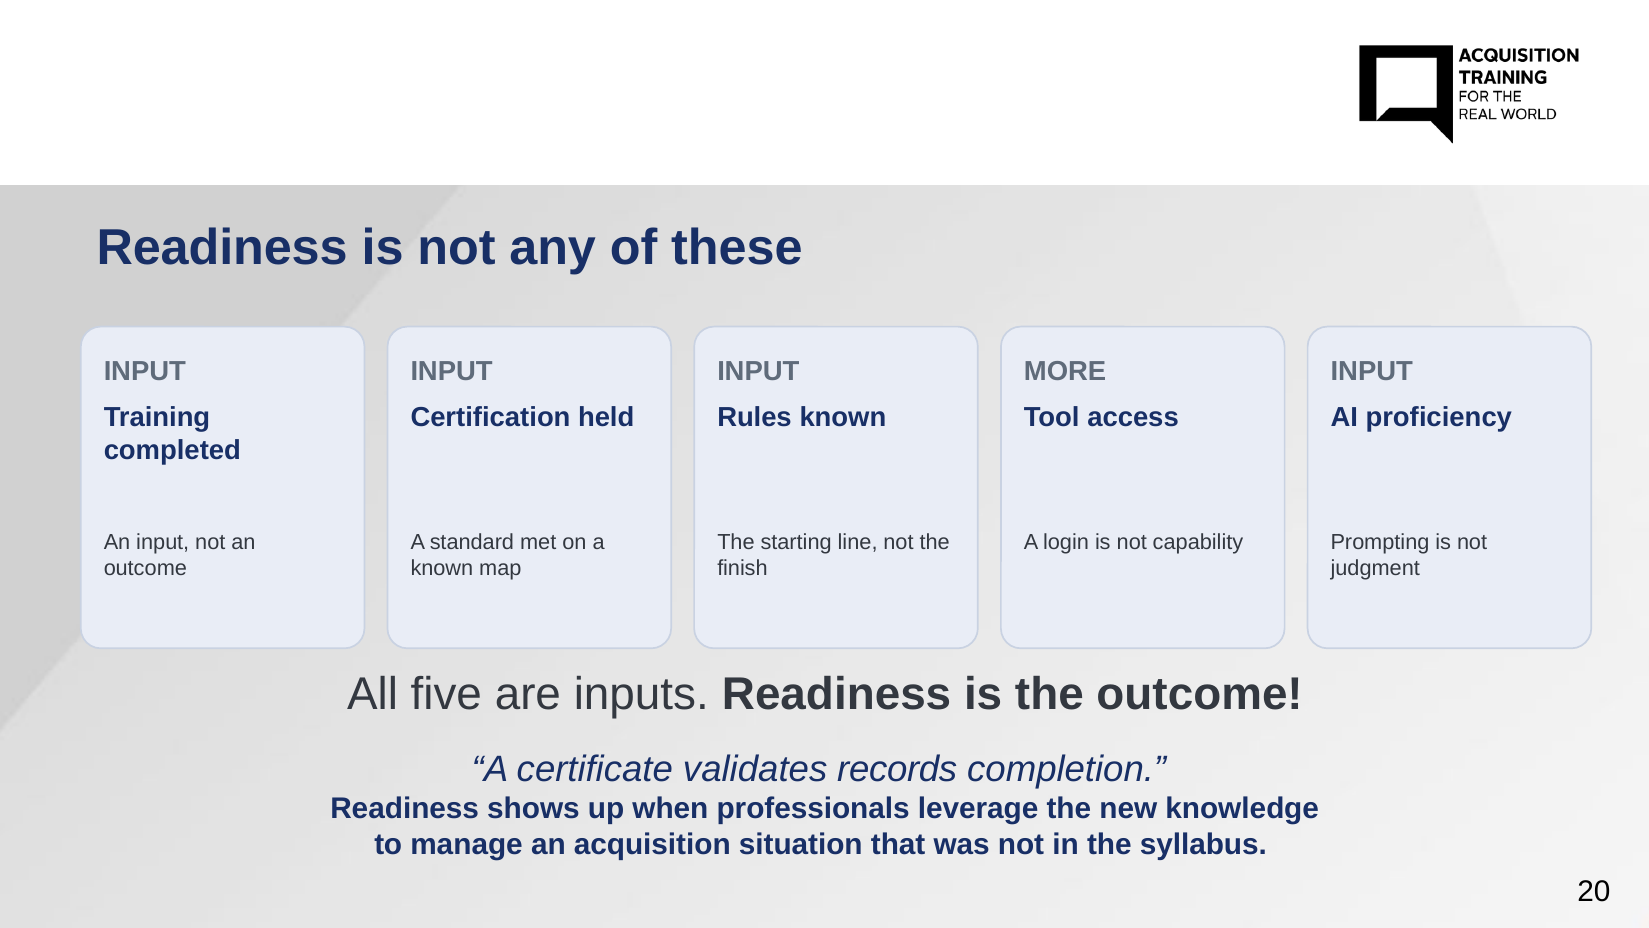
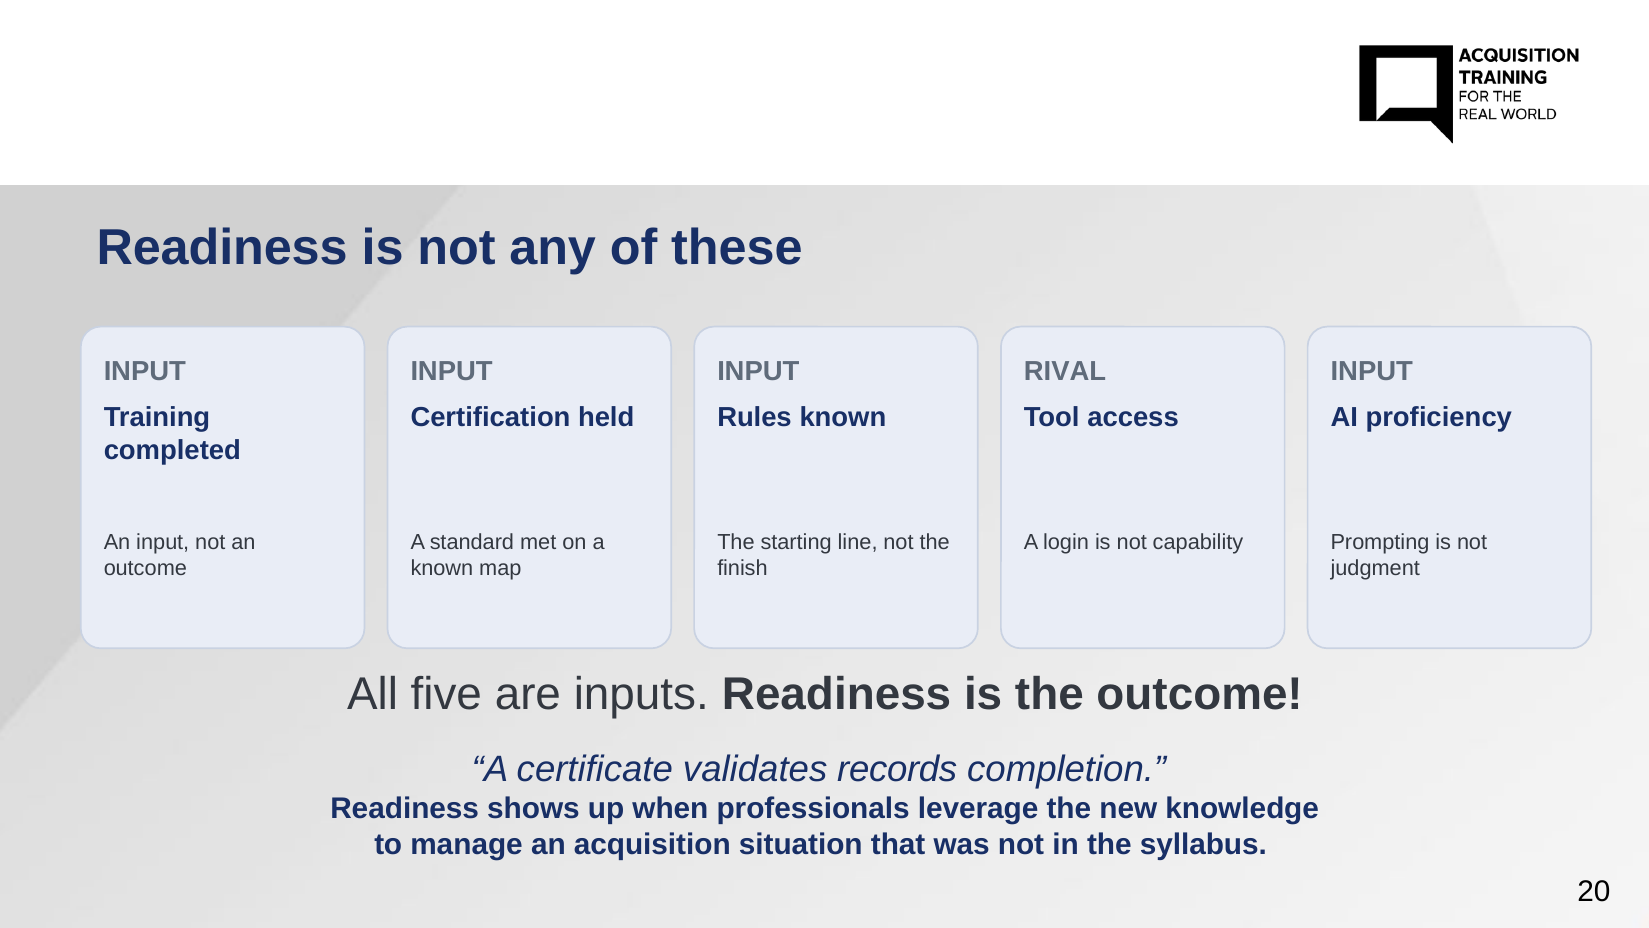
MORE: MORE -> RIVAL (1065, 371)
